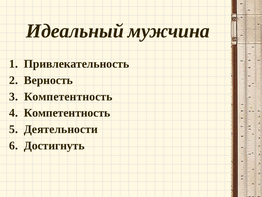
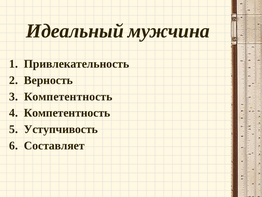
Деятельности: Деятельности -> Уступчивость (61, 129)
Достигнуть: Достигнуть -> Составляет (54, 145)
